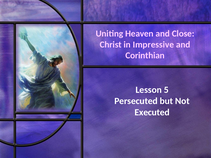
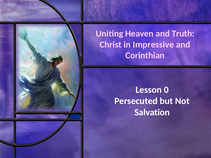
Close: Close -> Truth (183, 34)
5: 5 -> 0 (166, 90)
Executed: Executed -> Salvation (152, 112)
